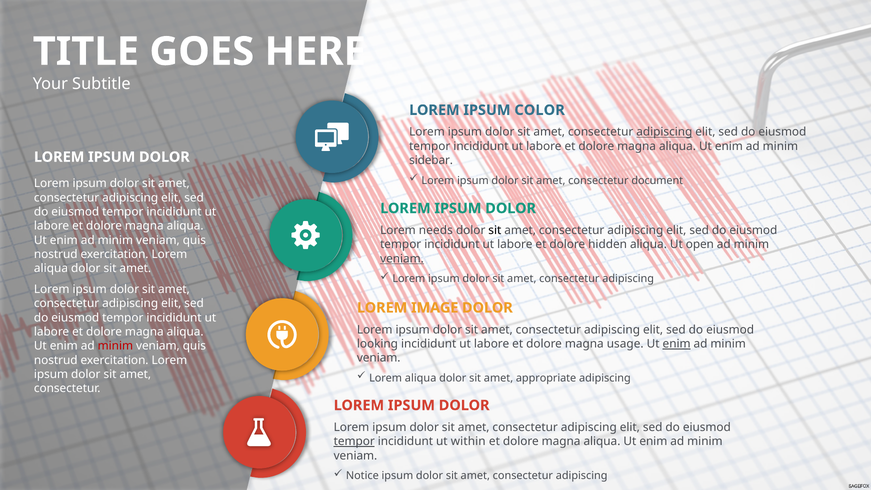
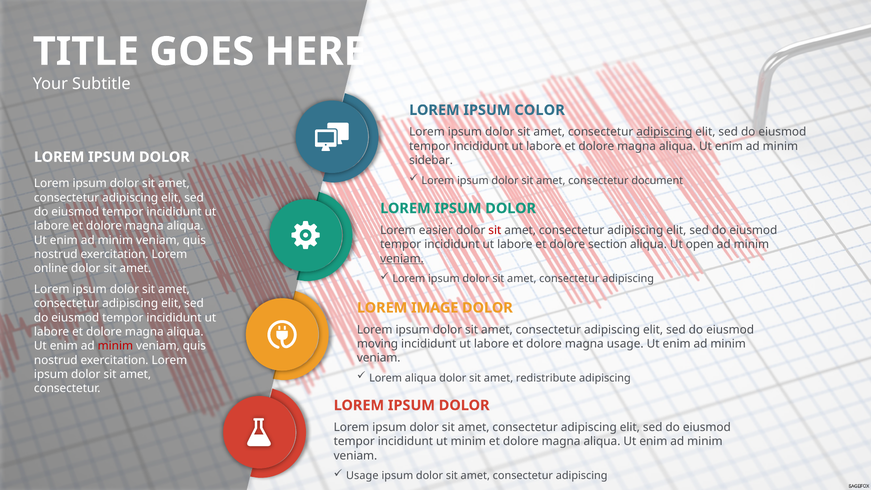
needs: needs -> easier (436, 230)
sit colour: black -> red (495, 230)
hidden: hidden -> section (608, 244)
aliqua: aliqua -> online (51, 269)
looking: looking -> moving (378, 344)
enim underline: present -> none (677, 344)
appropriate: appropriate -> redistribute (546, 378)
tempor underline: present -> none (354, 441)
ut within: within -> minim (468, 441)
Notice: Notice -> Usage (362, 476)
